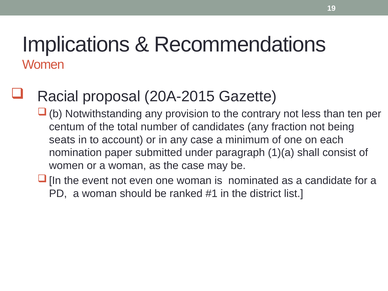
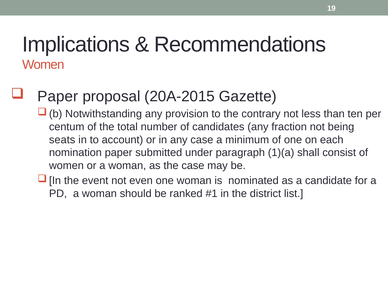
Racial: Racial -> Paper (58, 96)
